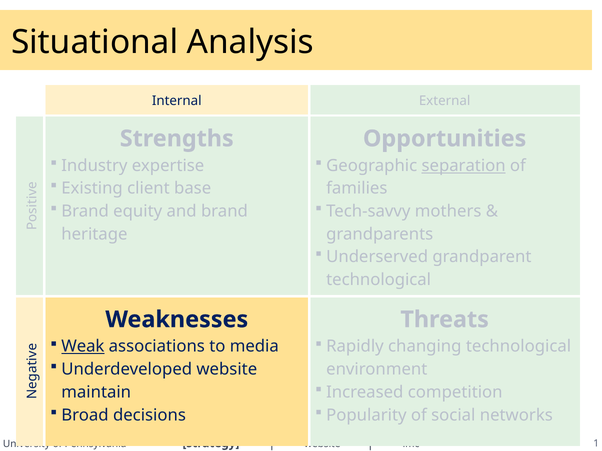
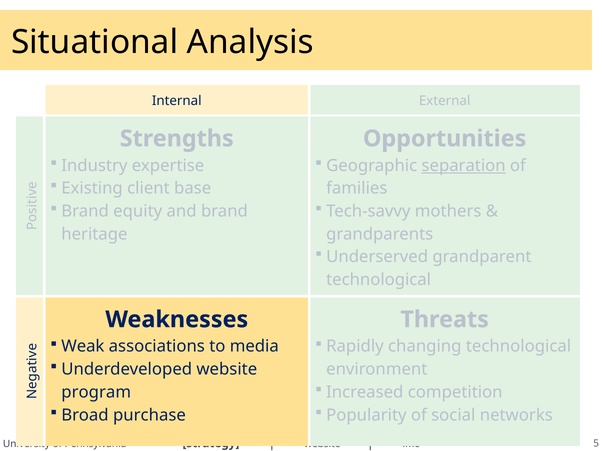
Weak underline: present -> none (83, 347)
maintain: maintain -> program (96, 393)
decisions: decisions -> purchase (149, 415)
1: 1 -> 5 (596, 444)
